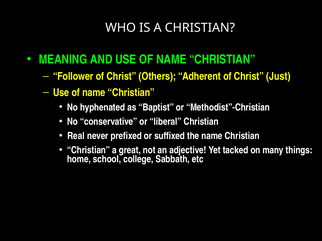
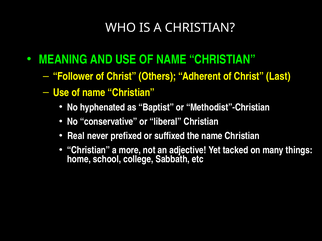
Just: Just -> Last (278, 77)
great: great -> more (130, 150)
